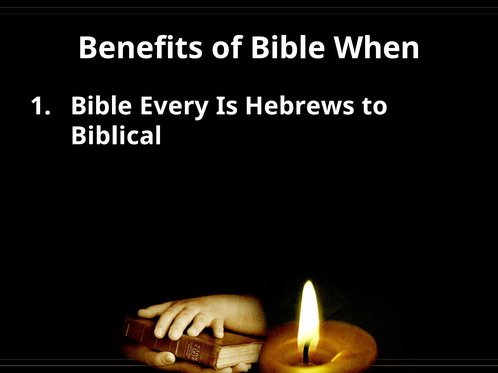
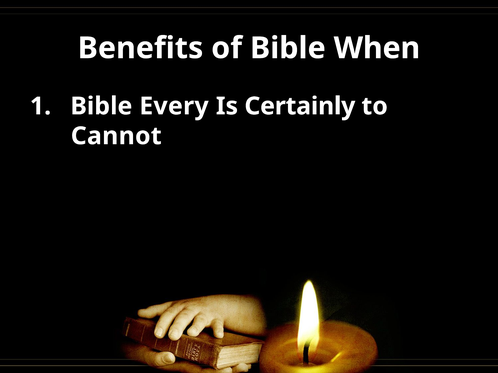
Hebrews: Hebrews -> Certainly (300, 106)
Biblical: Biblical -> Cannot (116, 136)
